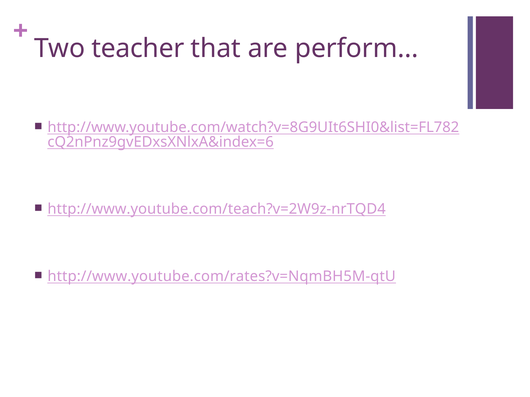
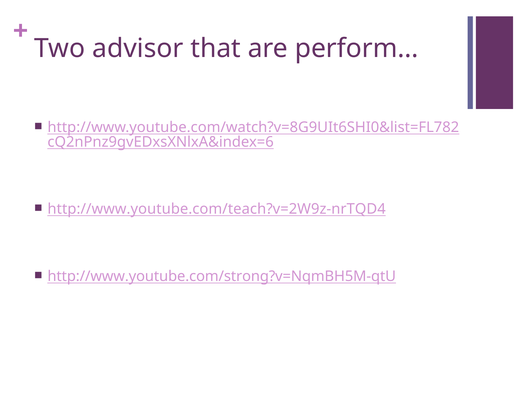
teacher: teacher -> advisor (138, 48)
http://www.youtube.com/rates?v=NqmBH5M-qtU: http://www.youtube.com/rates?v=NqmBH5M-qtU -> http://www.youtube.com/strong?v=NqmBH5M-qtU (222, 277)
